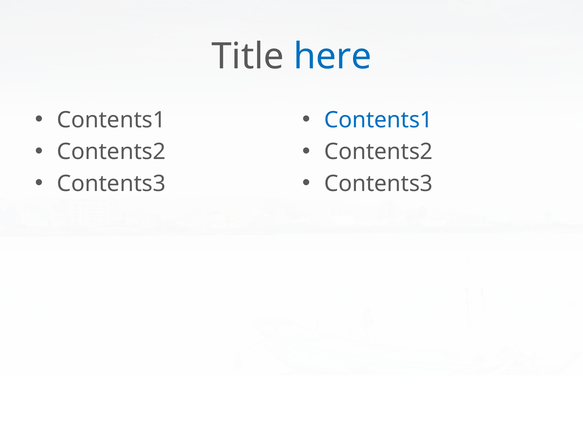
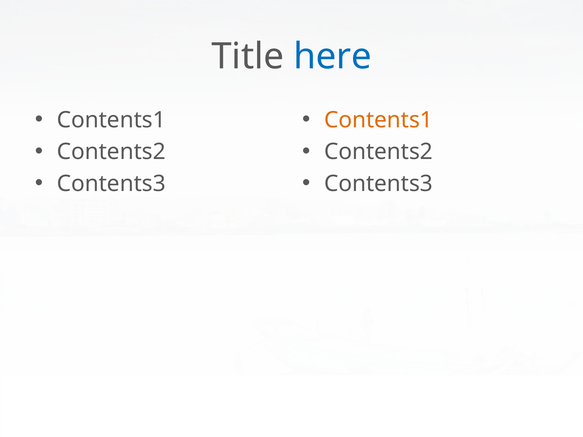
Contents1 colour: blue -> orange (379, 120)
